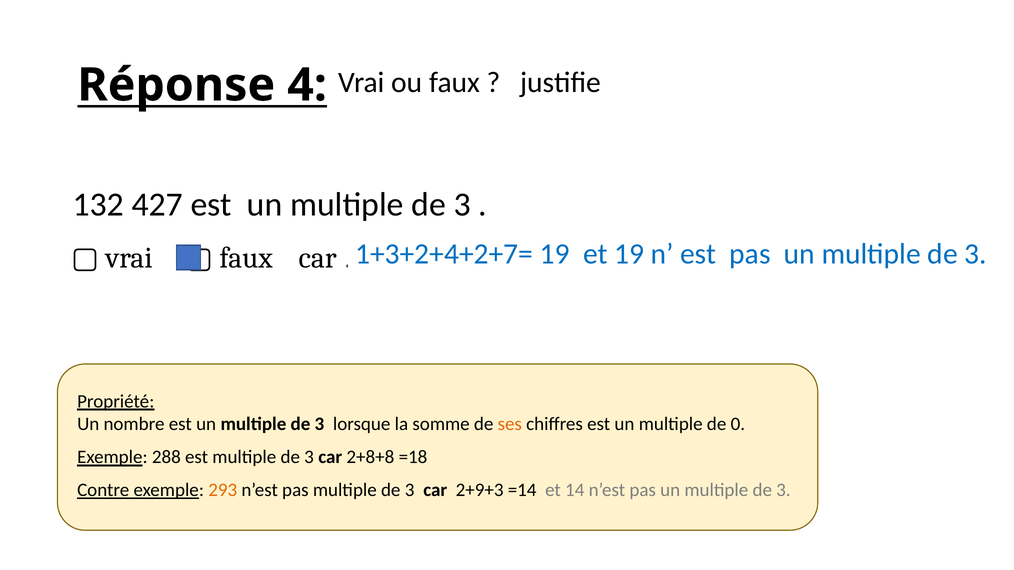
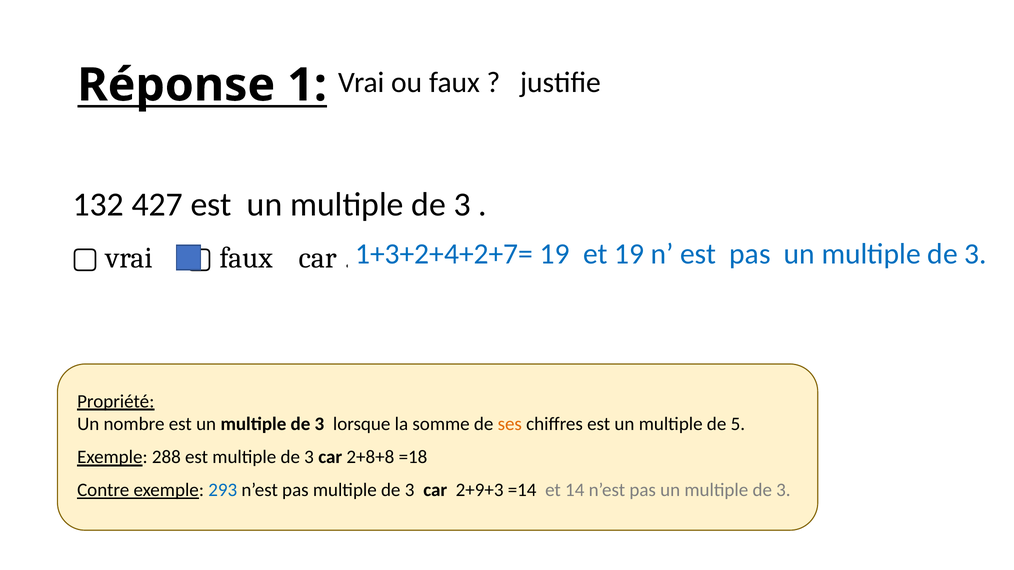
4: 4 -> 1 (307, 85)
0: 0 -> 5 (738, 424)
293 colour: orange -> blue (223, 490)
